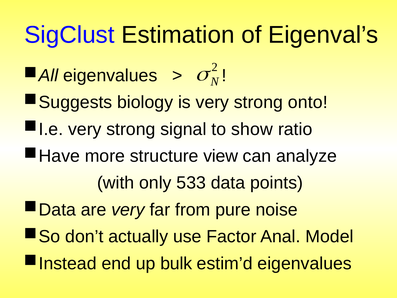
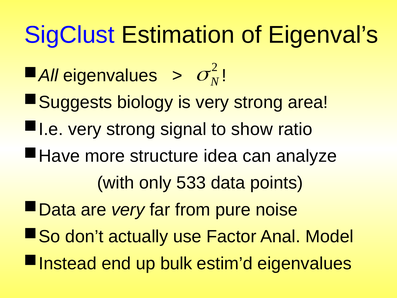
onto: onto -> area (308, 102)
view: view -> idea (221, 156)
